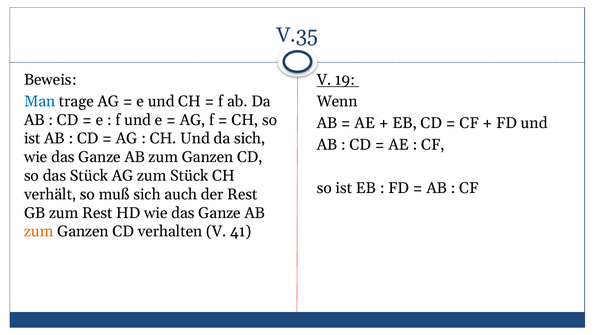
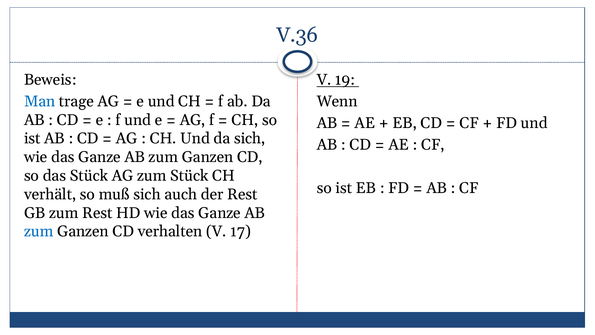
V.35: V.35 -> V.36 (297, 35)
zum colour: orange -> blue (39, 231)
41: 41 -> 17 (241, 231)
